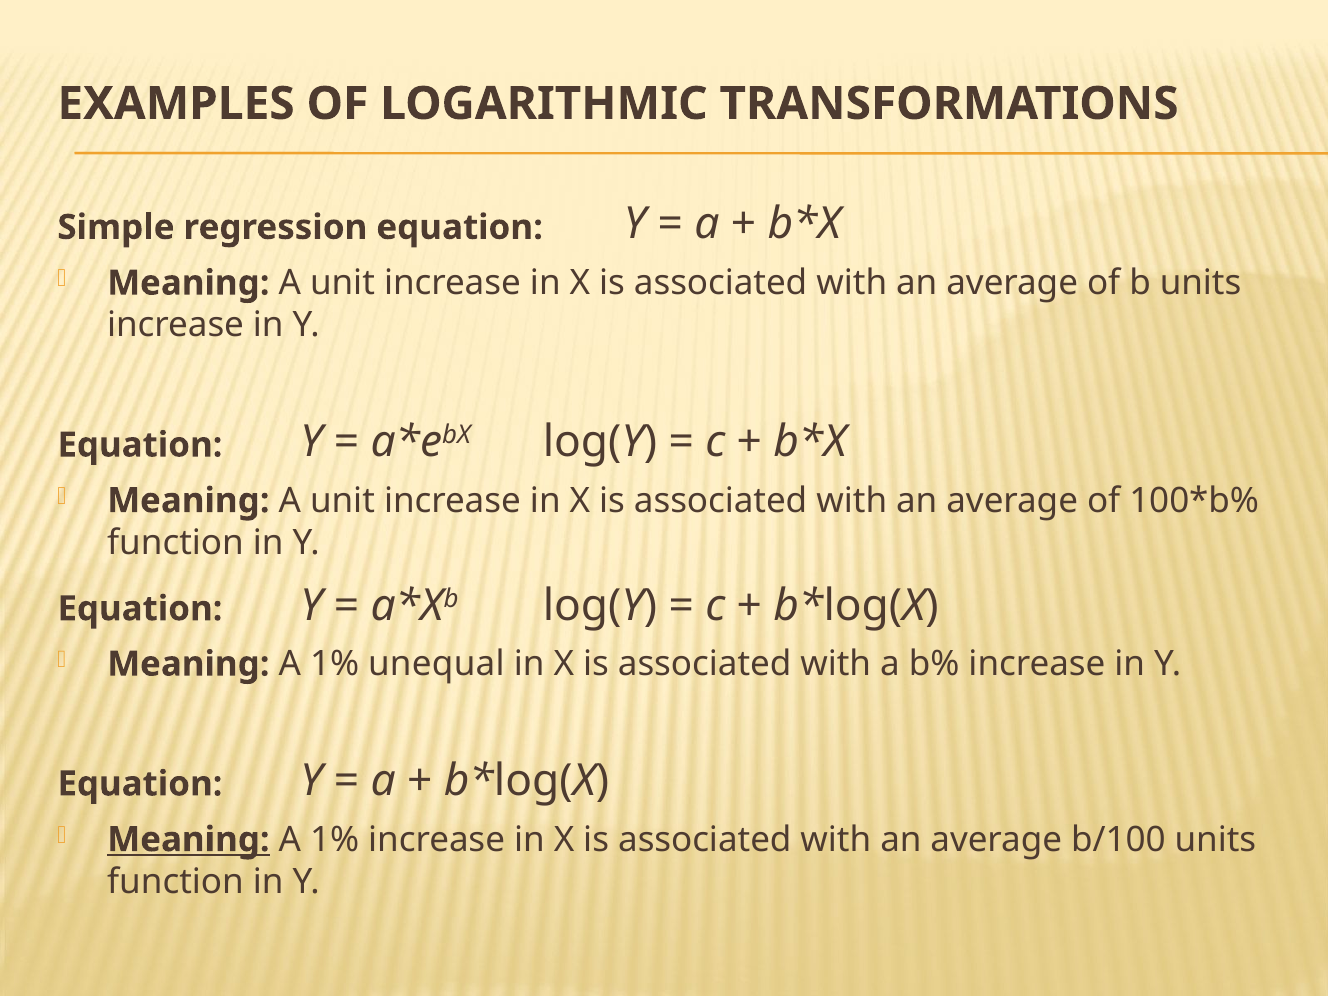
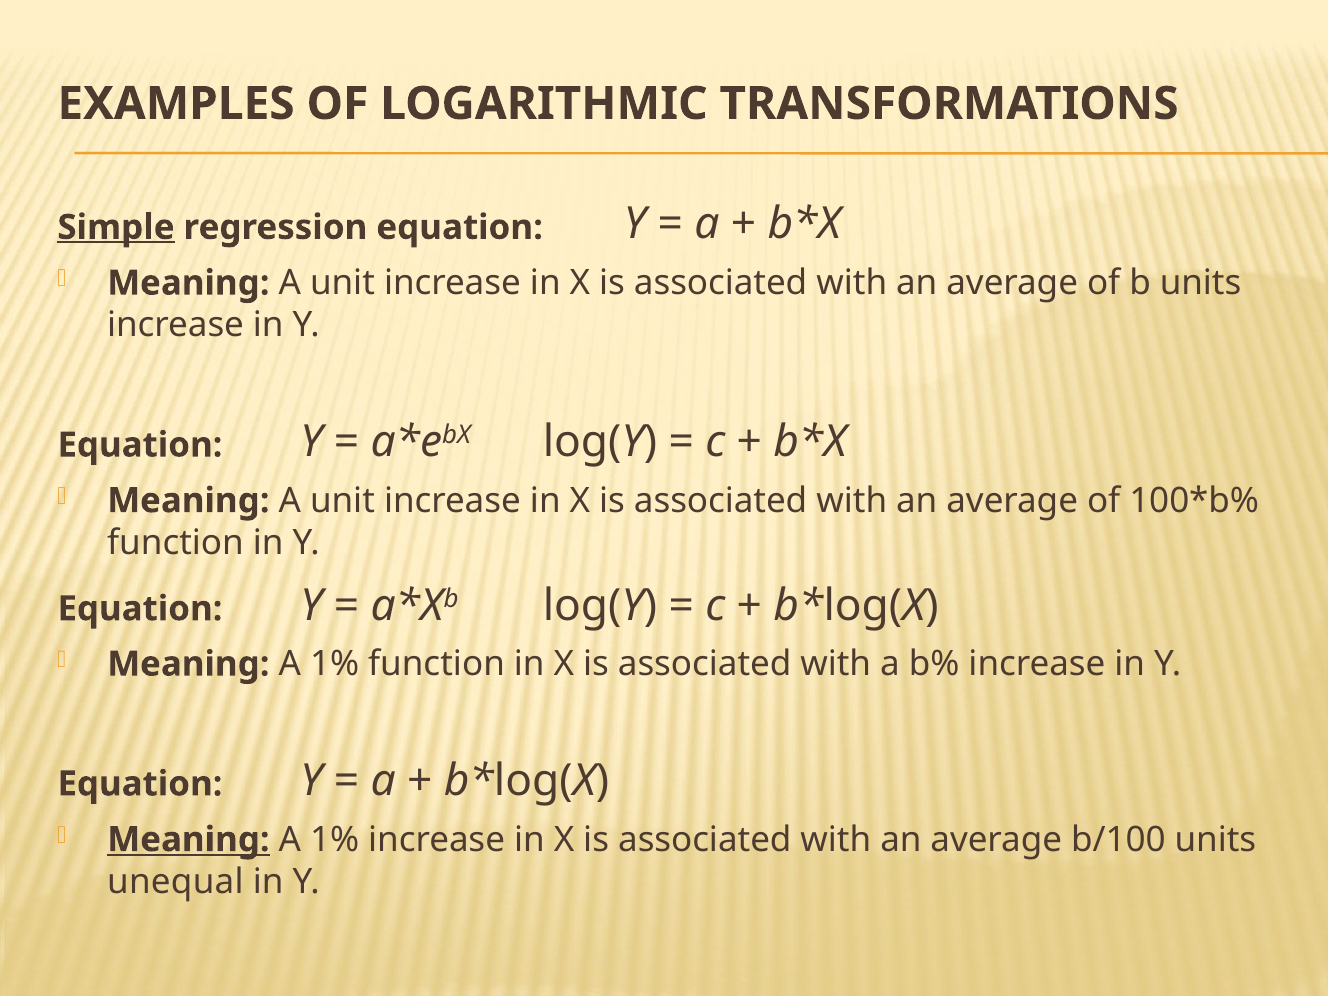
Simple underline: none -> present (116, 227)
1% unequal: unequal -> function (436, 664)
function: function -> unequal (175, 882)
